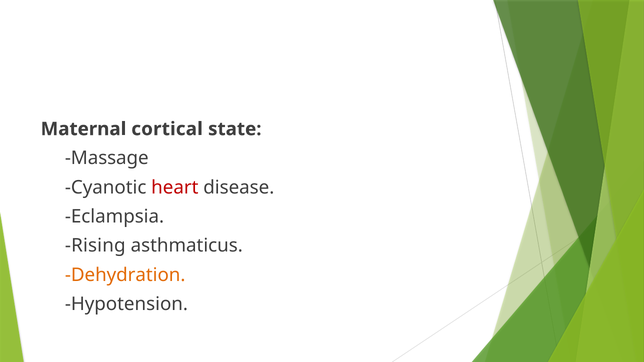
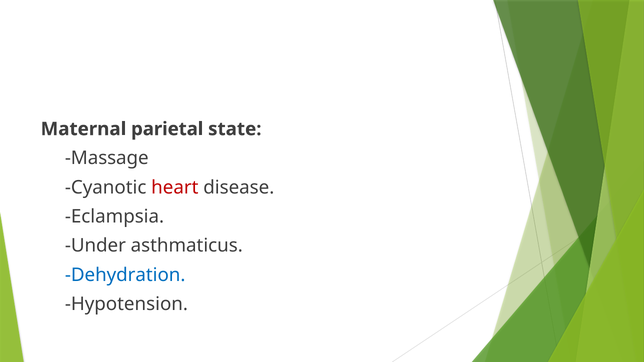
cortical: cortical -> parietal (167, 129)
Rising: Rising -> Under (95, 246)
Dehydration colour: orange -> blue (125, 275)
